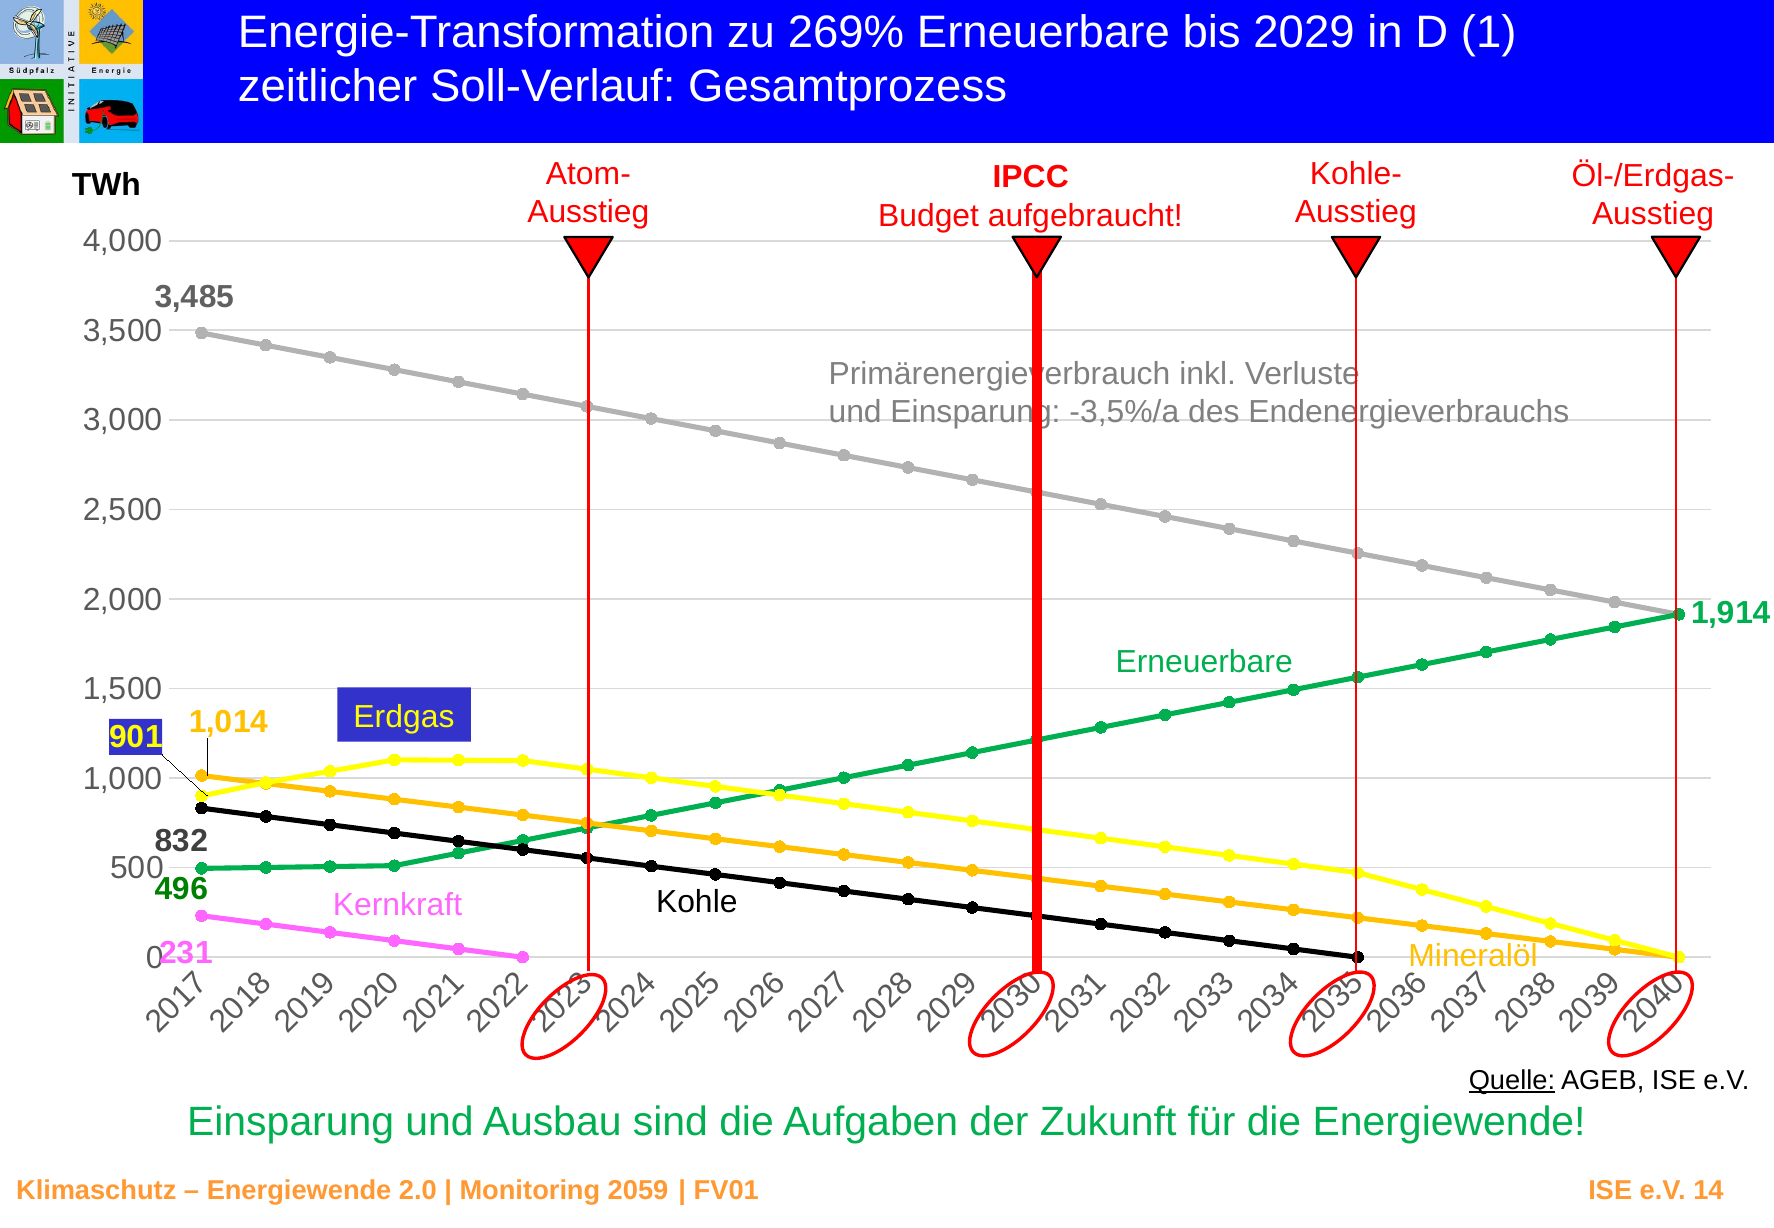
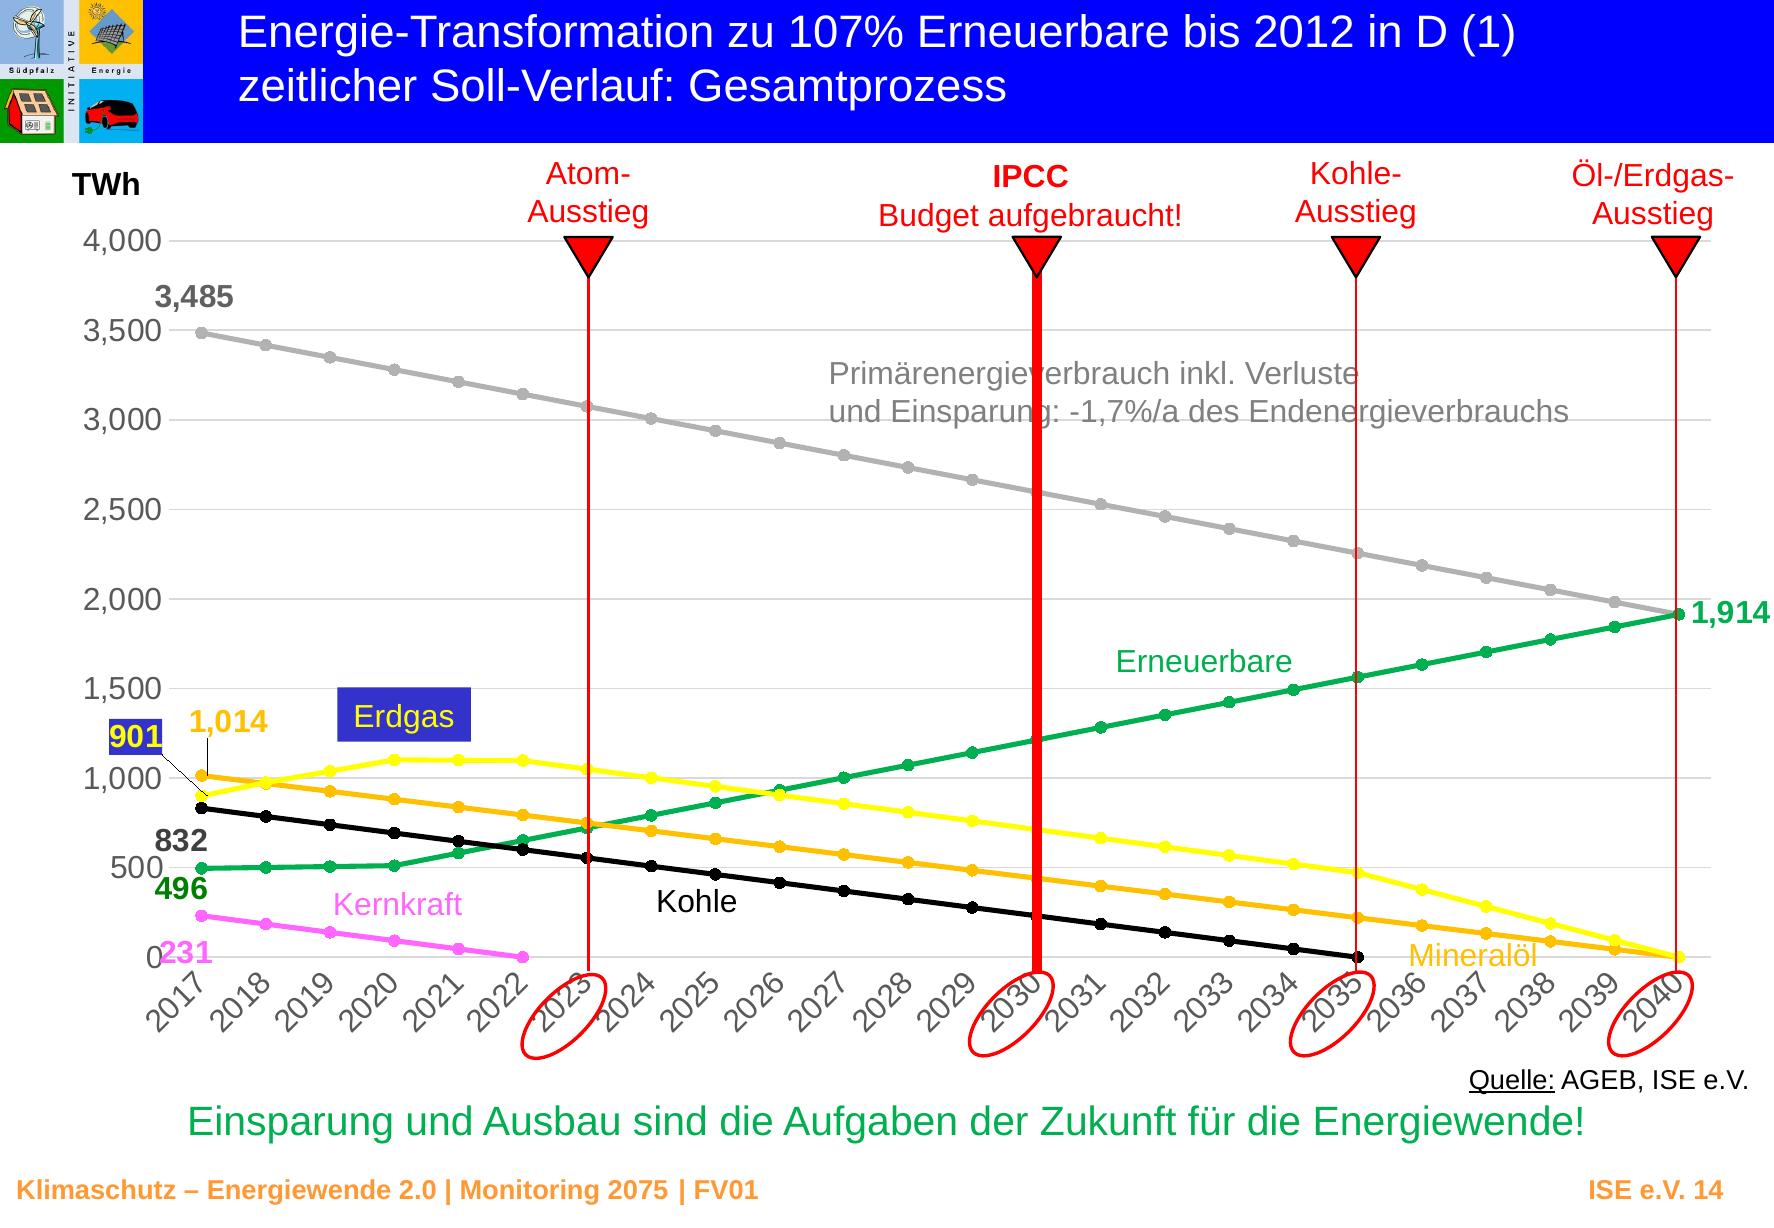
269%: 269% -> 107% (846, 32)
2029: 2029 -> 2012 (1304, 32)
-3,5%/a: -3,5%/a -> -1,7%/a (1124, 412)
2059: 2059 -> 2075 (638, 1191)
